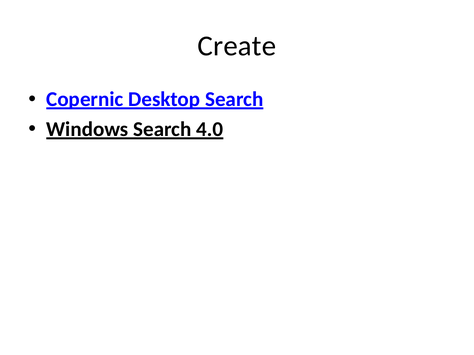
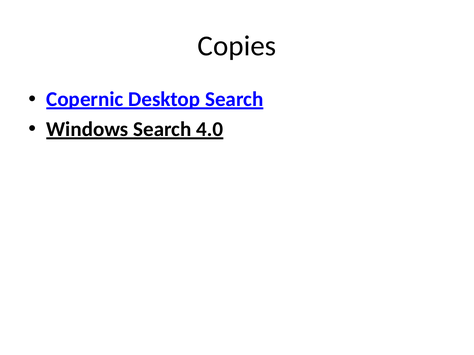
Create: Create -> Copies (237, 46)
